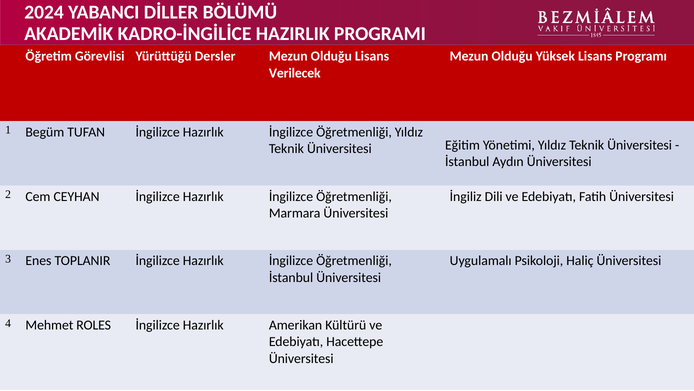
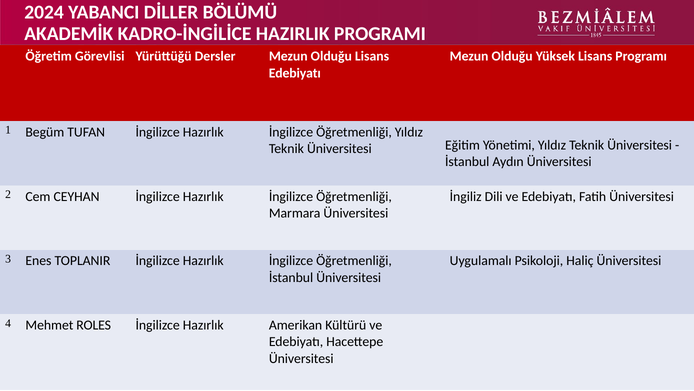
Verilecek: Verilecek -> Edebiyatı (295, 73)
